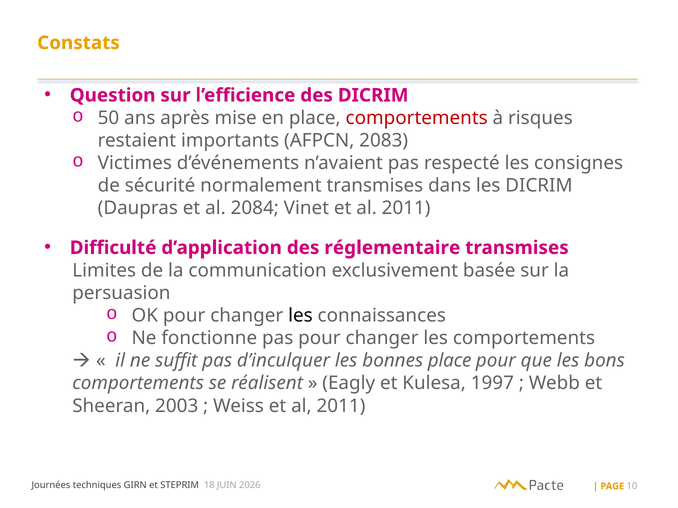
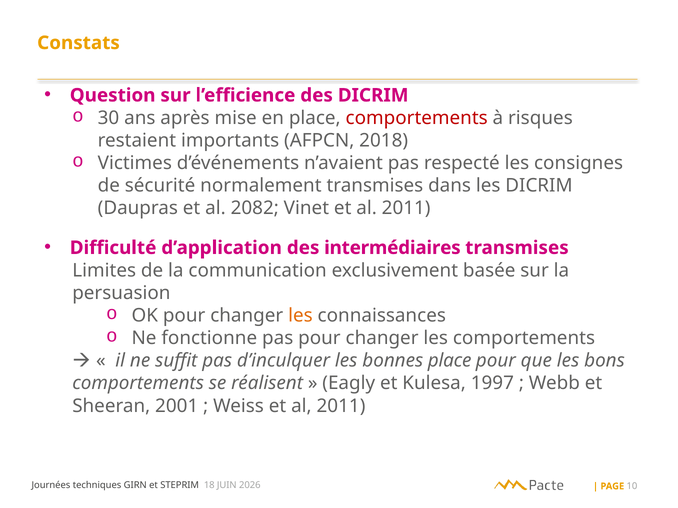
50: 50 -> 30 (108, 118)
2083: 2083 -> 2018 (384, 141)
2084: 2084 -> 2082 (255, 208)
réglementaire: réglementaire -> intermédiaires (392, 248)
les colour: black -> orange (300, 316)
2003: 2003 -> 2001 (177, 406)
